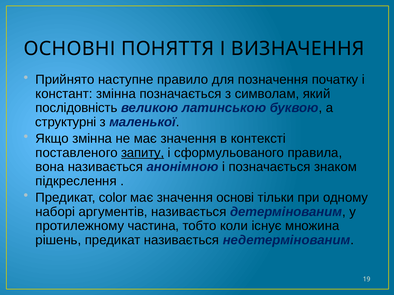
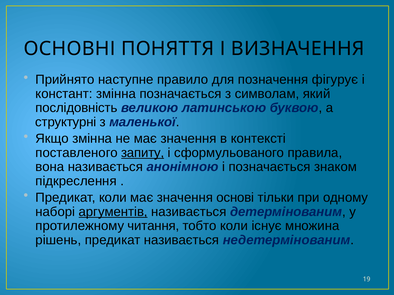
початку: початку -> фігурує (335, 80)
Предикат color: color -> коли (113, 198)
аргументів underline: none -> present (113, 212)
частина: частина -> читання (153, 226)
